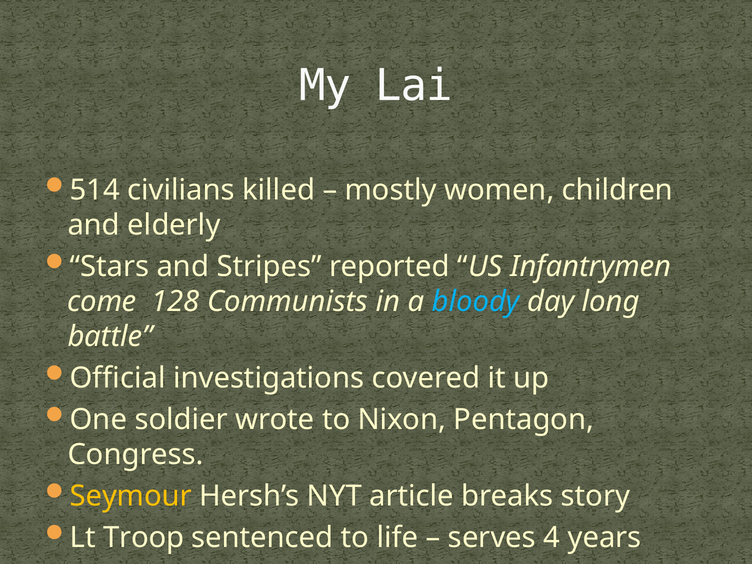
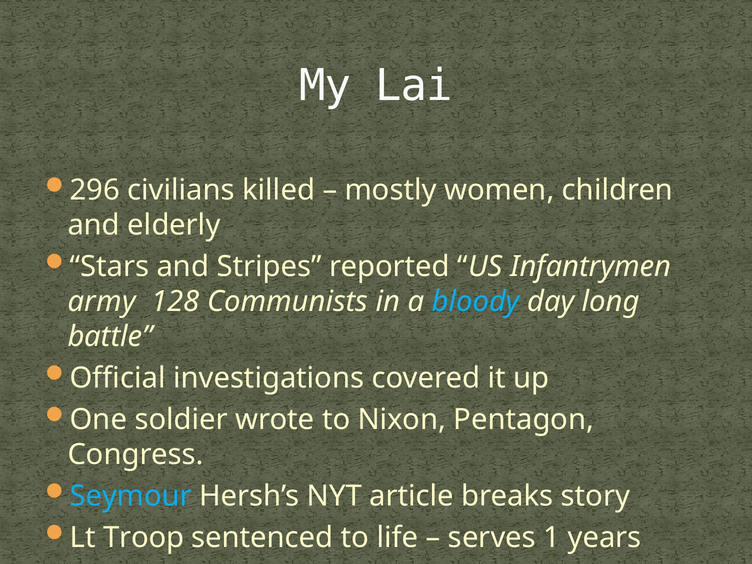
514: 514 -> 296 (95, 190)
come: come -> army (102, 302)
Seymour colour: yellow -> light blue (131, 496)
4: 4 -> 1 (552, 537)
